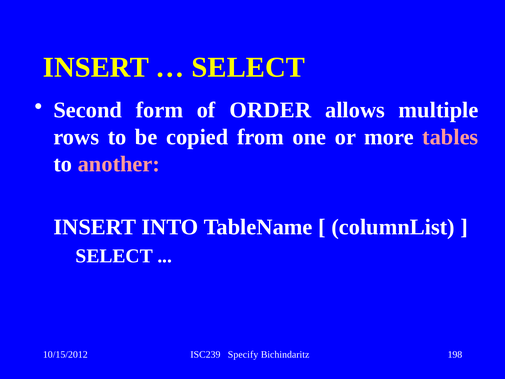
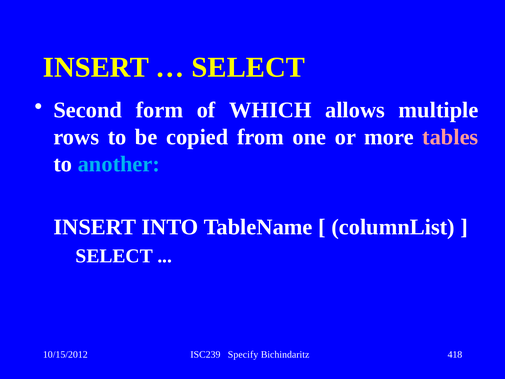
ORDER: ORDER -> WHICH (270, 110)
another colour: pink -> light blue (119, 164)
198: 198 -> 418 (455, 354)
